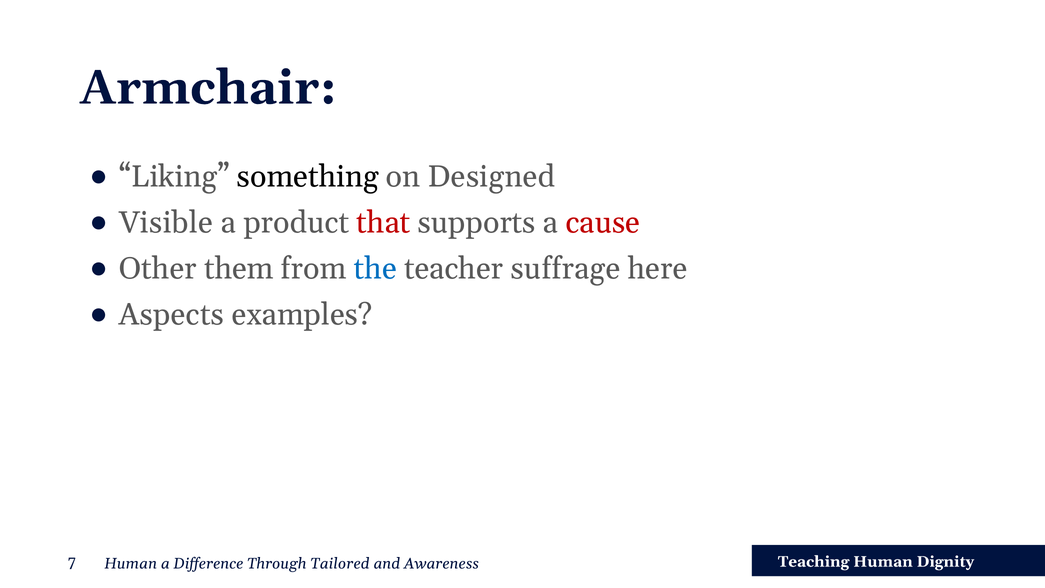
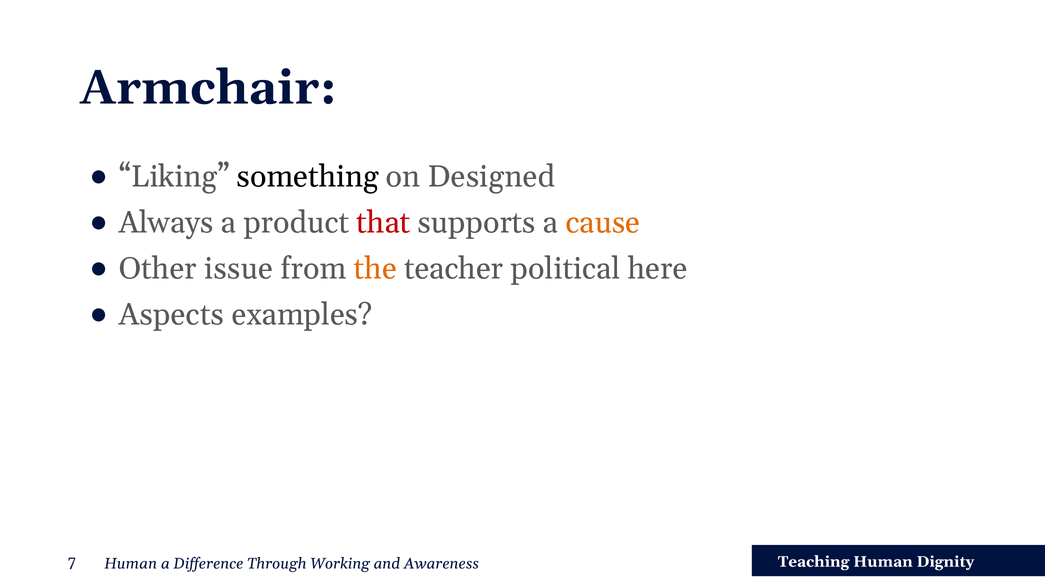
Visible: Visible -> Always (166, 223)
cause colour: red -> orange (603, 223)
them: them -> issue (239, 269)
the colour: blue -> orange (375, 269)
suffrage: suffrage -> political (565, 269)
Tailored: Tailored -> Working (340, 564)
